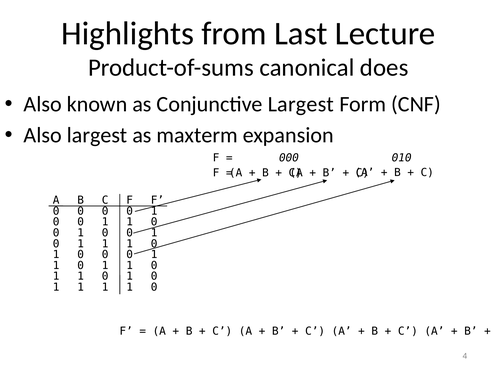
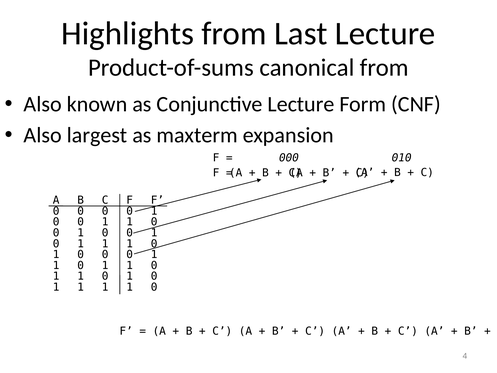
canonical does: does -> from (384, 68)
Conjunctive Largest: Largest -> Lecture (301, 104)
